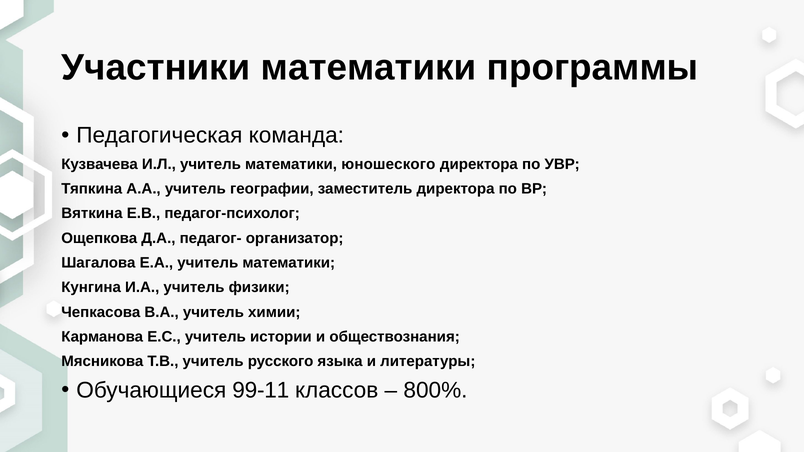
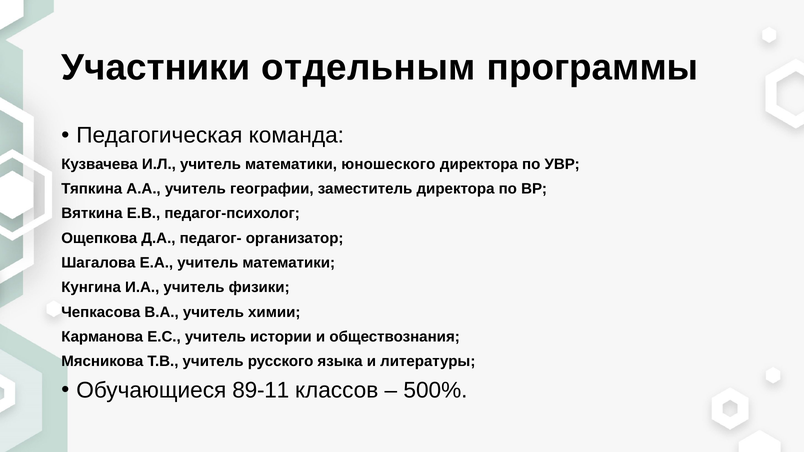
Участники математики: математики -> отдельным (368, 68)
99-11: 99-11 -> 89-11 (261, 390)
800%: 800% -> 500% (435, 390)
